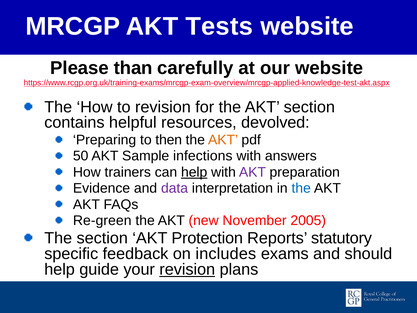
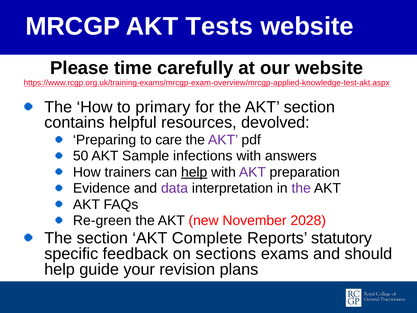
than: than -> time (133, 68)
to revision: revision -> primary (163, 107)
then: then -> care (169, 140)
AKT colour: orange -> purple (223, 140)
the colour: blue -> purple (301, 188)
2005: 2005 -> 2028 (308, 220)
Protection: Protection -> Complete (207, 238)
includes: includes -> sections (226, 254)
revision underline: present -> none (187, 269)
